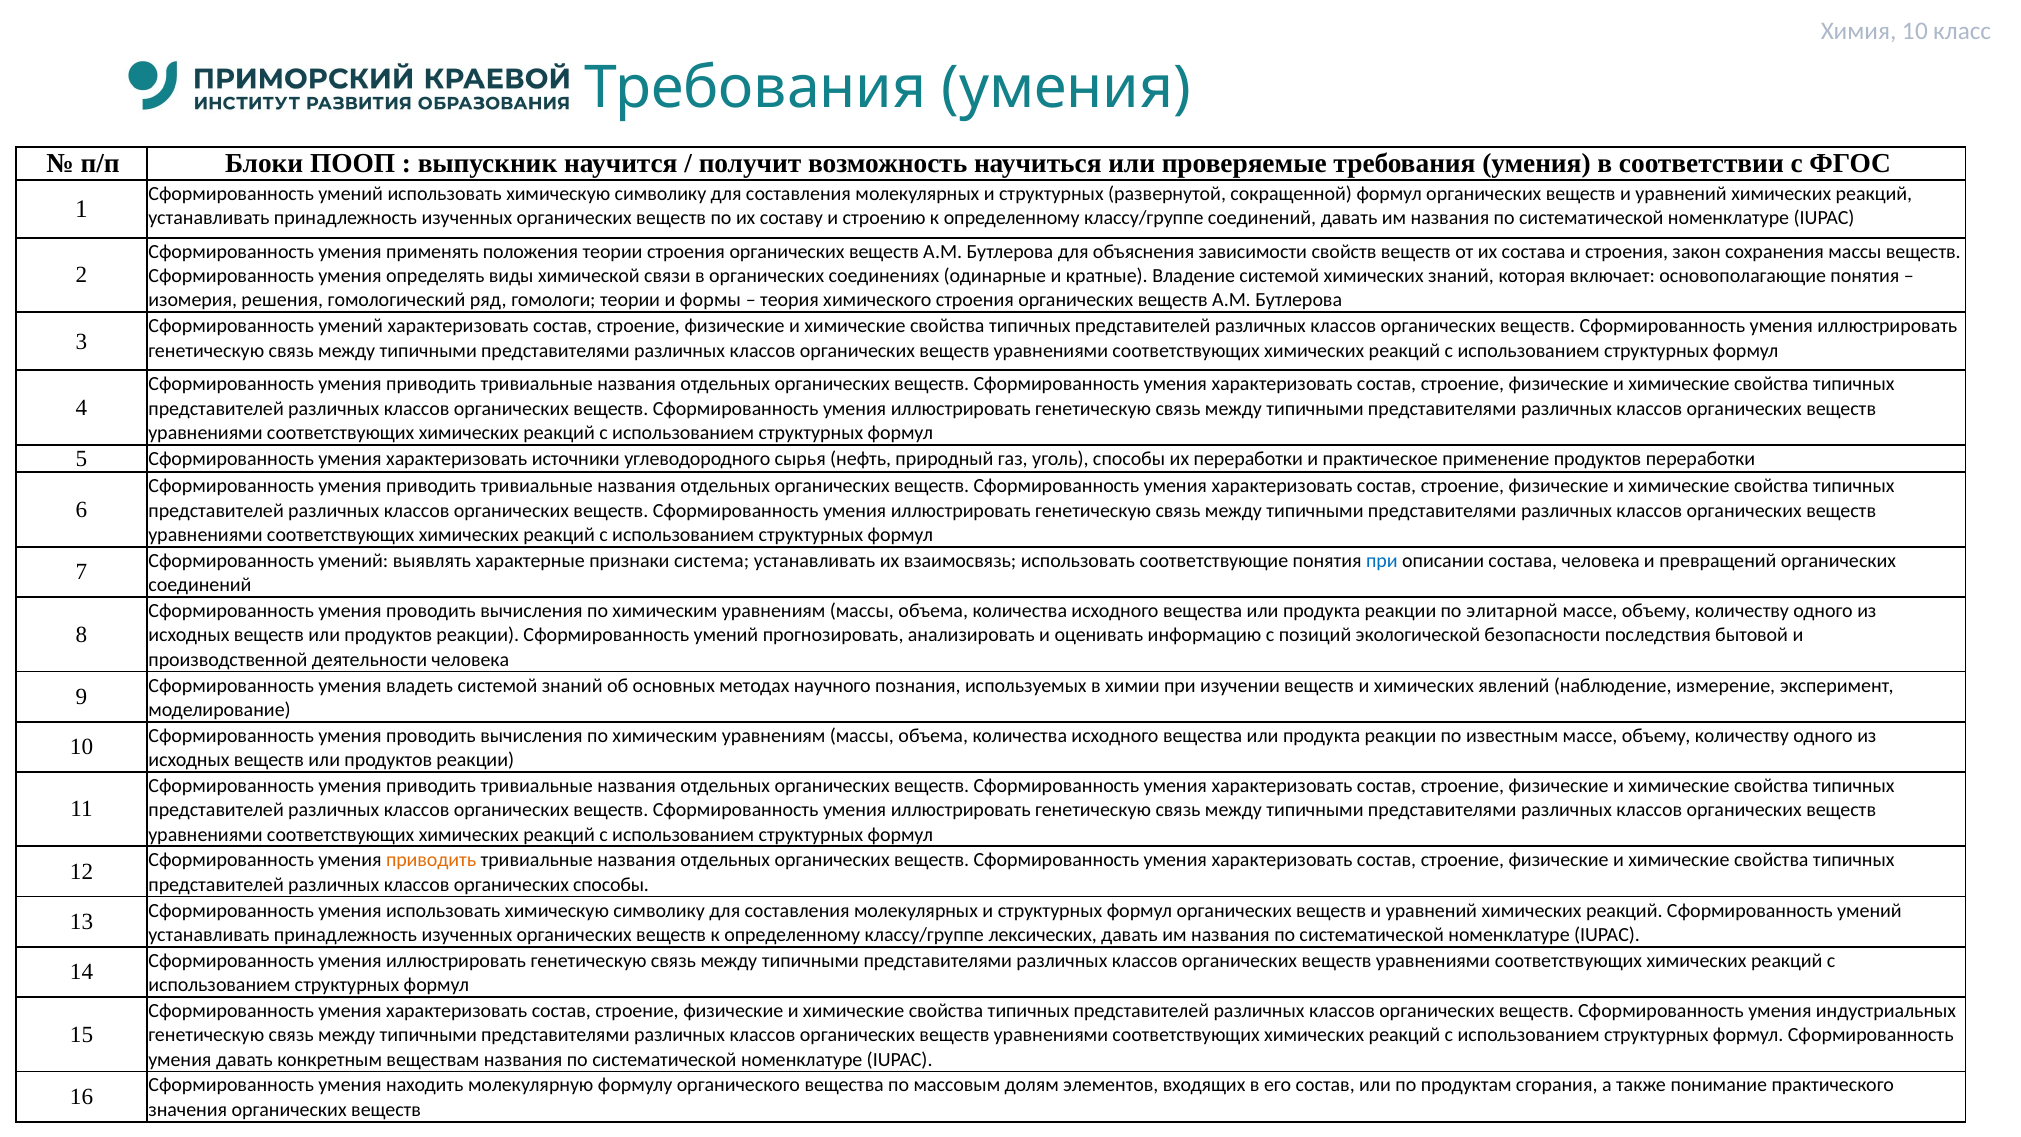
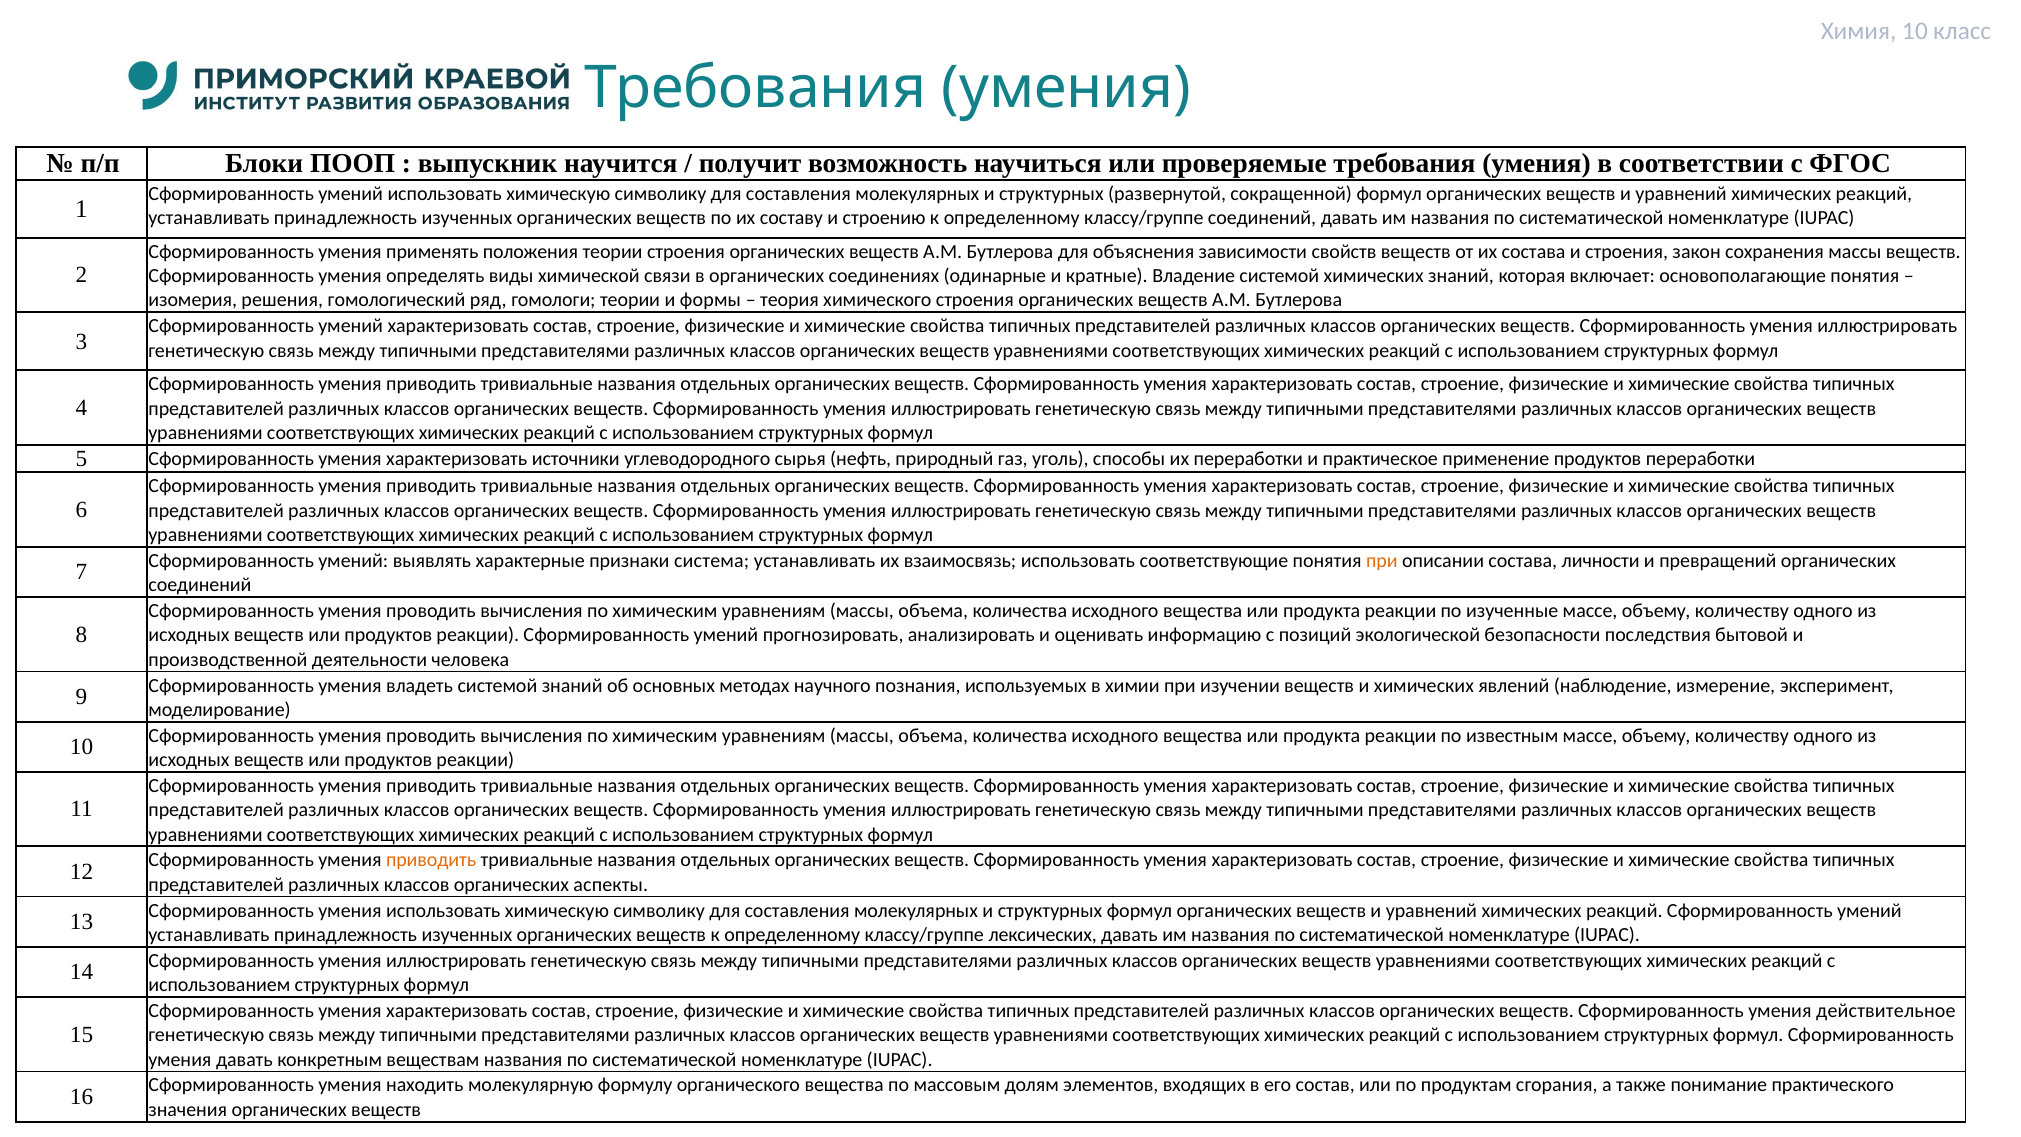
при colour: blue -> orange (1382, 561)
состава человека: человека -> личности (1601, 561)
элитарной: элитарной -> изученные (1512, 611)
органических способы: способы -> аспекты (611, 884)
индустриальных: индустриальных -> действительное (1886, 1011)
